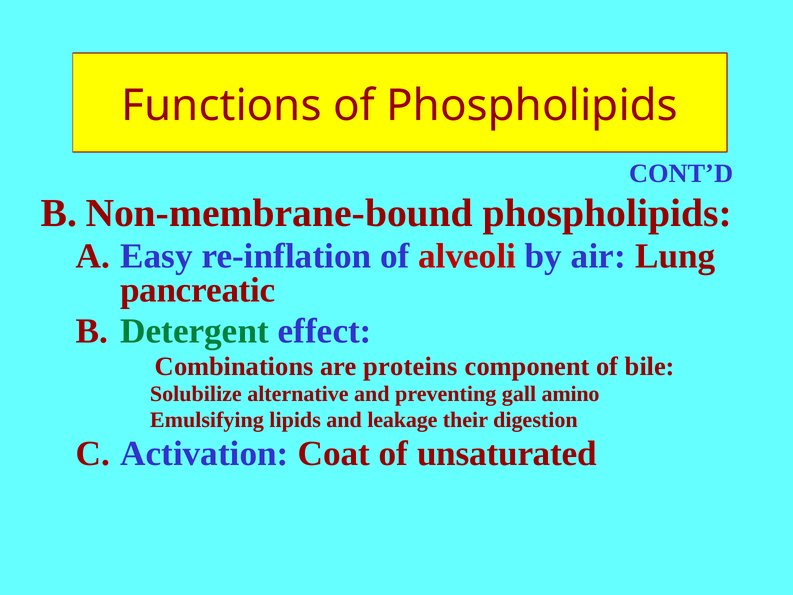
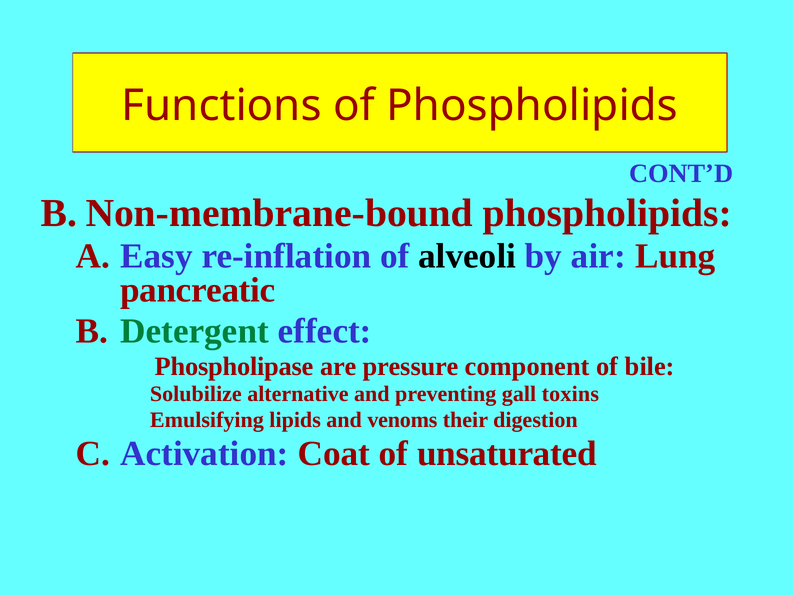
alveoli colour: red -> black (467, 256)
Combinations: Combinations -> Phospholipase (234, 366)
proteins: proteins -> pressure (411, 366)
amino: amino -> toxins (570, 394)
leakage: leakage -> venoms (402, 420)
